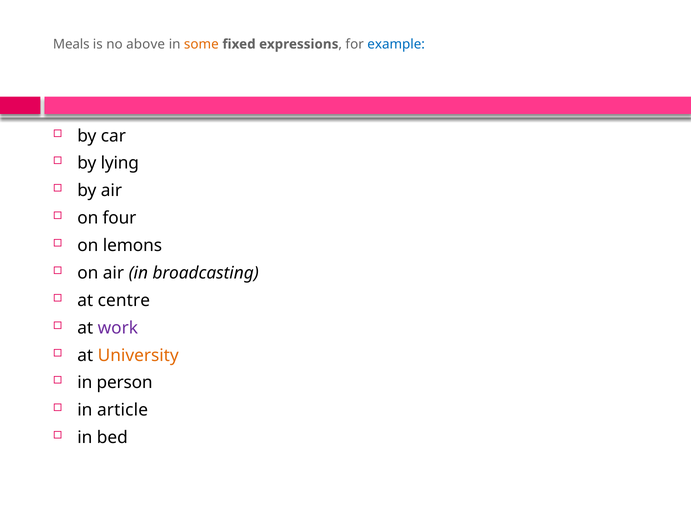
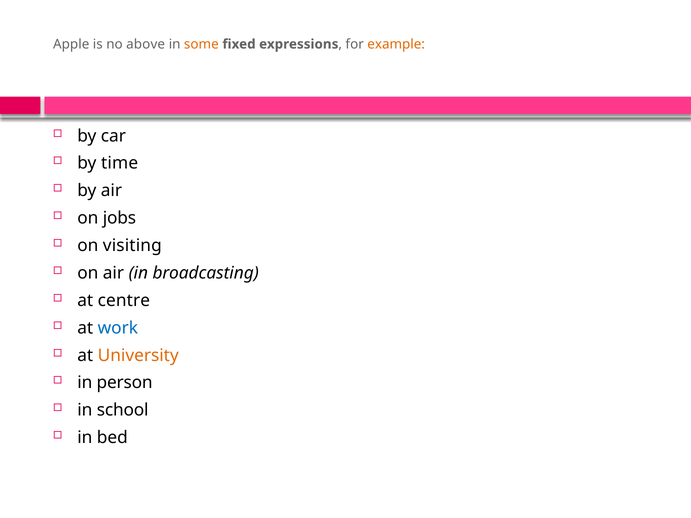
Meals: Meals -> Apple (71, 44)
example colour: blue -> orange (396, 44)
lying: lying -> time (120, 163)
four: four -> jobs (119, 218)
lemons: lemons -> visiting (132, 246)
work colour: purple -> blue (118, 328)
article: article -> school (123, 410)
